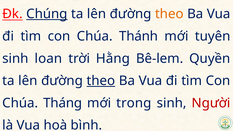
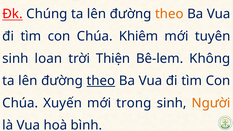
Chúng underline: present -> none (47, 14)
Thánh: Thánh -> Khiêm (139, 36)
Hằng: Hằng -> Thiện (113, 58)
Quyền: Quyền -> Không (210, 58)
Tháng: Tháng -> Xuyến (63, 103)
Người colour: red -> orange (211, 103)
